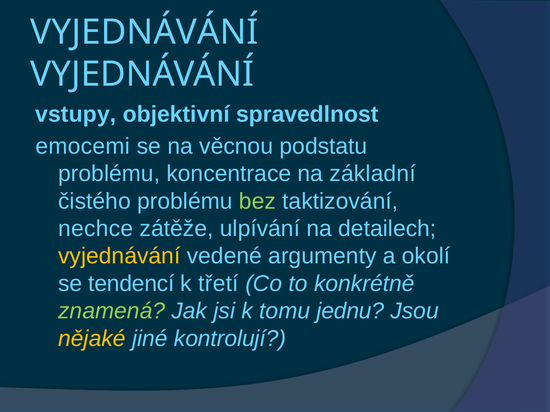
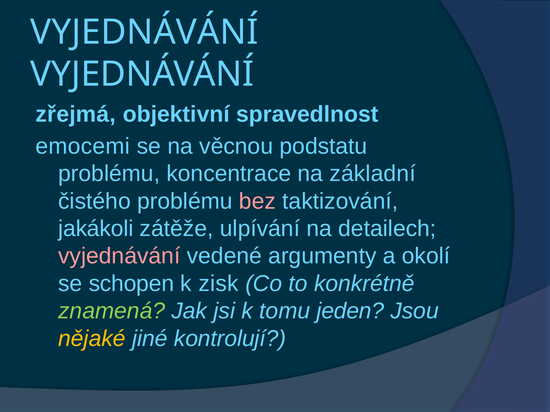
vstupy: vstupy -> zřejmá (76, 114)
bez colour: light green -> pink (257, 201)
nechce: nechce -> jakákoli (96, 229)
vyjednávání colour: yellow -> pink (119, 256)
tendencí: tendencí -> schopen (131, 284)
třetí: třetí -> zisk (218, 284)
jednu: jednu -> jeden (350, 311)
